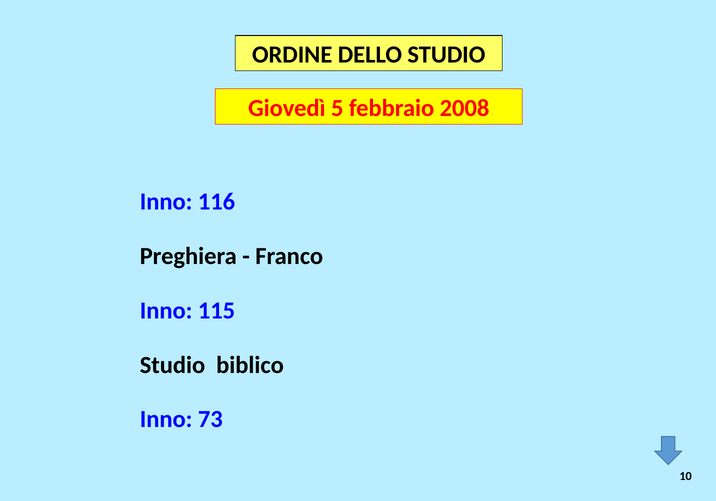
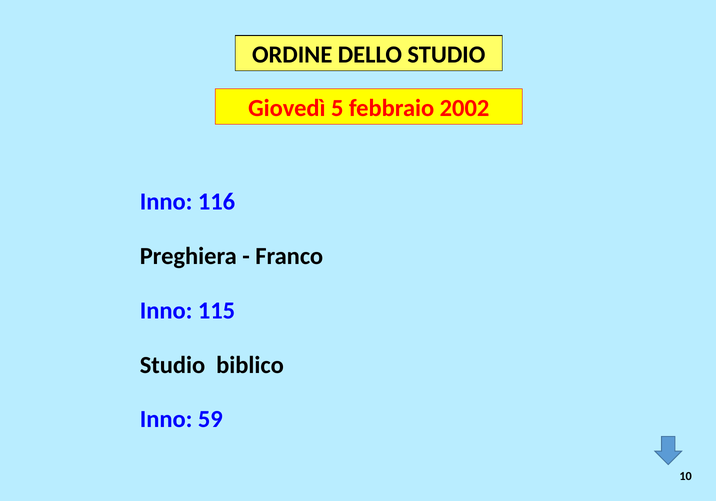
2008: 2008 -> 2002 (465, 108)
73: 73 -> 59 (210, 420)
